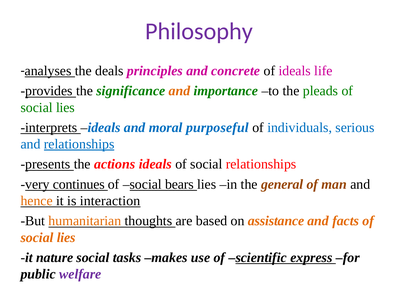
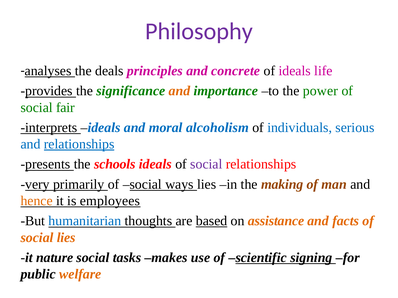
pleads: pleads -> power (320, 91)
lies: lies -> fair (65, 108)
purposeful: purposeful -> alcoholism (217, 128)
actions: actions -> schools (115, 164)
social colour: black -> purple (206, 164)
continues: continues -> primarily (79, 185)
bears: bears -> ways (179, 185)
general: general -> making (282, 185)
interaction: interaction -> employees (110, 201)
humanitarian colour: orange -> blue (85, 221)
based underline: none -> present (212, 221)
express: express -> signing (311, 258)
welfare colour: purple -> orange (80, 275)
